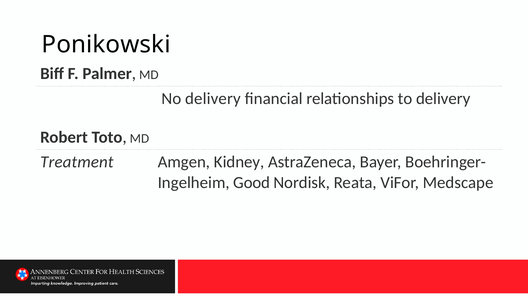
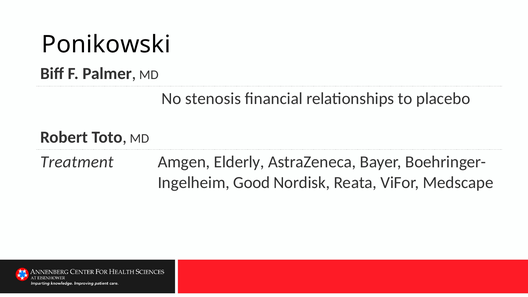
No delivery: delivery -> stenosis (213, 99)
to delivery: delivery -> placebo (443, 99)
Kidney: Kidney -> Elderly (239, 162)
